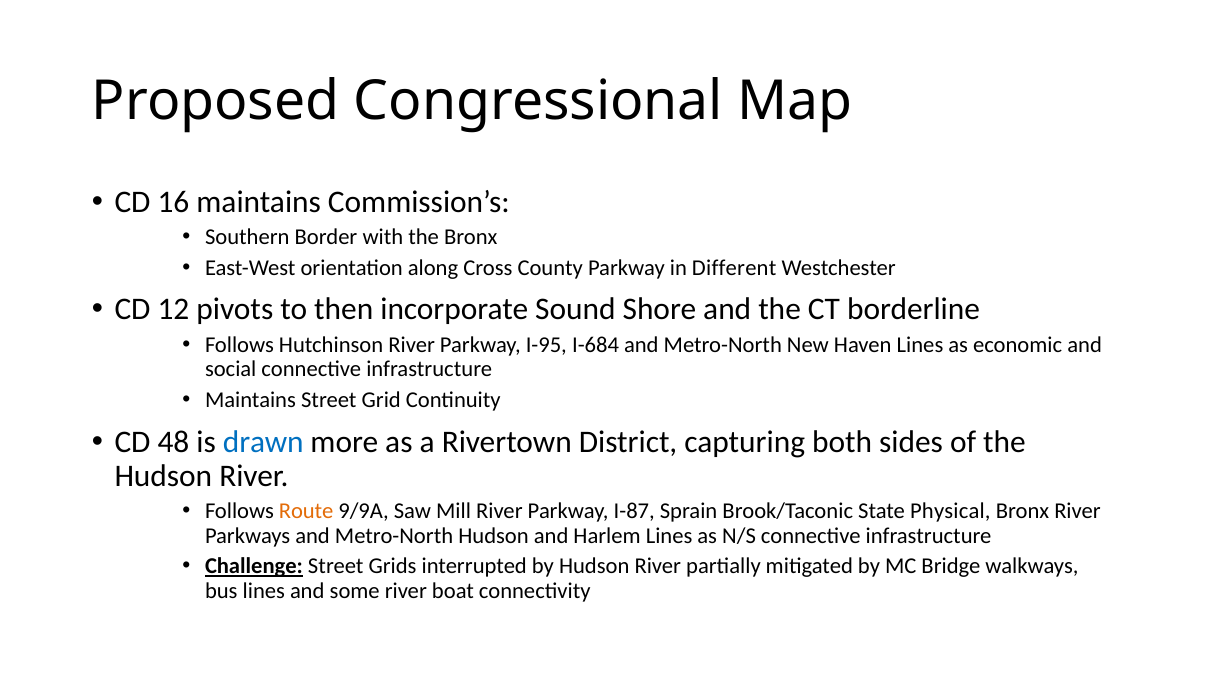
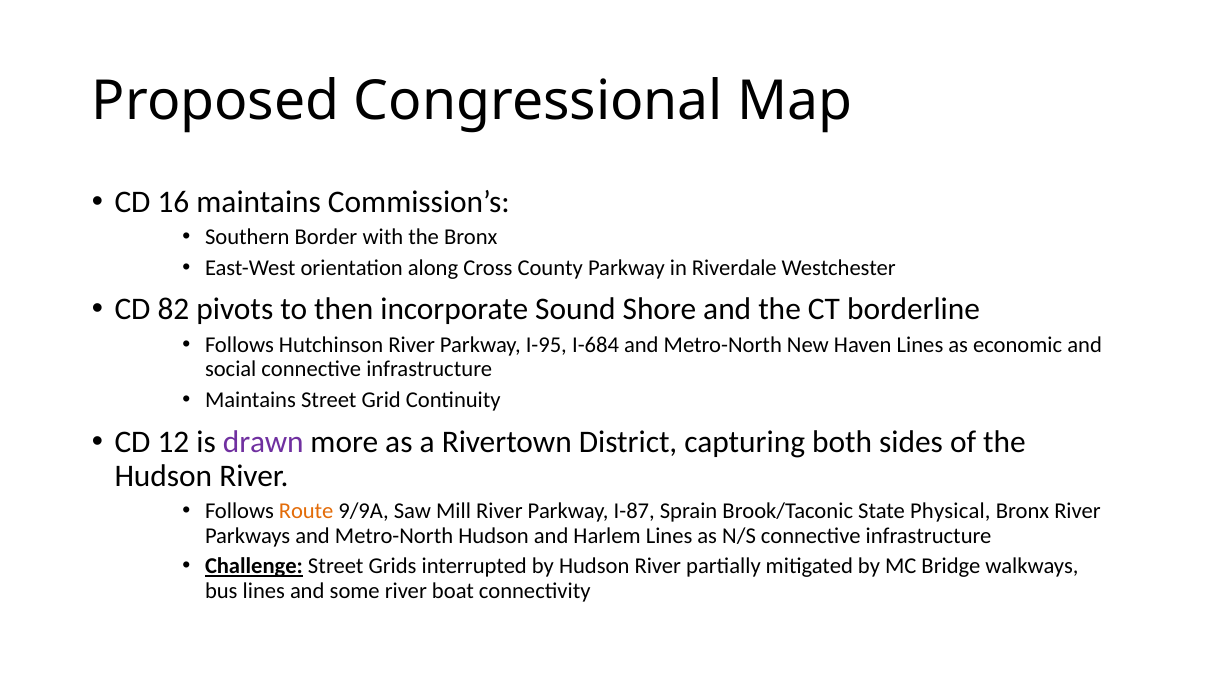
Different: Different -> Riverdale (734, 268)
12: 12 -> 82 (173, 310)
48: 48 -> 12 (173, 442)
drawn colour: blue -> purple (263, 442)
